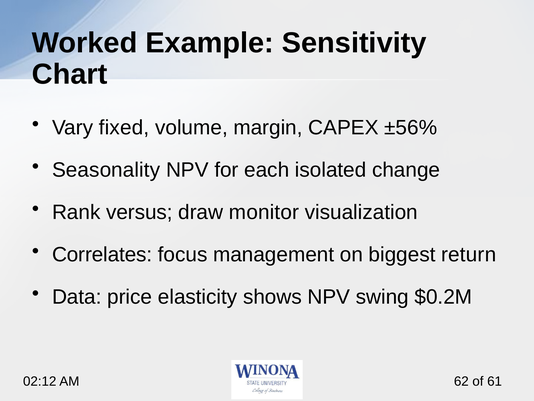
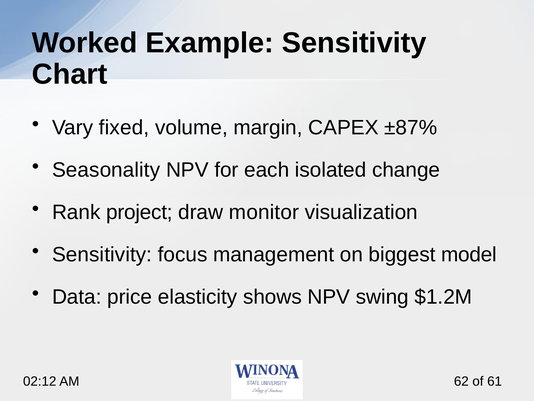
±56%: ±56% -> ±87% (411, 127)
versus: versus -> project (139, 212)
Correlates: Correlates -> Sensitivity (102, 254)
return: return -> model (469, 254)
$0.2M: $0.2M -> $1.2M (443, 296)
